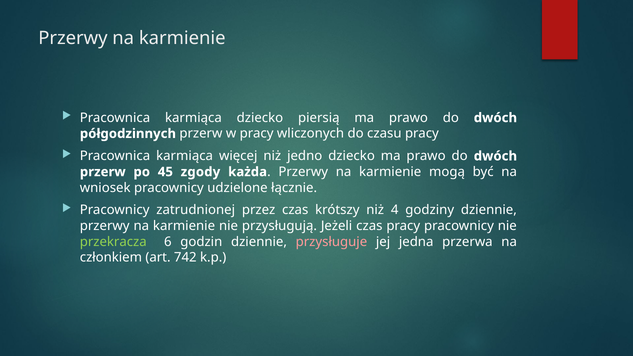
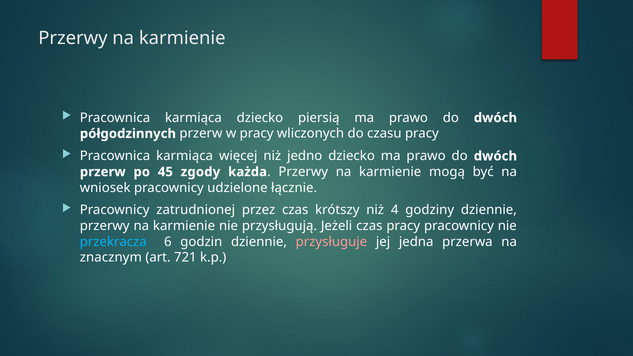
przekracza colour: light green -> light blue (113, 242)
członkiem: członkiem -> znacznym (111, 258)
742: 742 -> 721 (185, 258)
